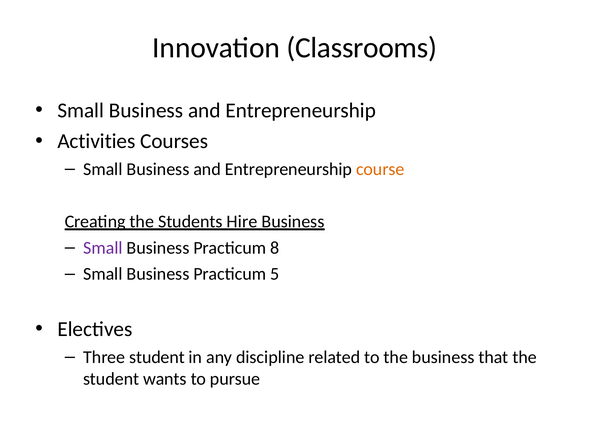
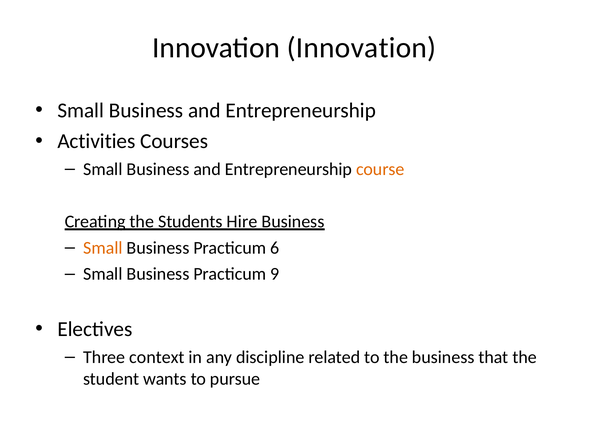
Innovation Classrooms: Classrooms -> Innovation (361, 48)
Small colour: purple -> orange (103, 248)
8: 8 -> 6 (275, 248)
5: 5 -> 9 (275, 274)
Three student: student -> context (157, 357)
